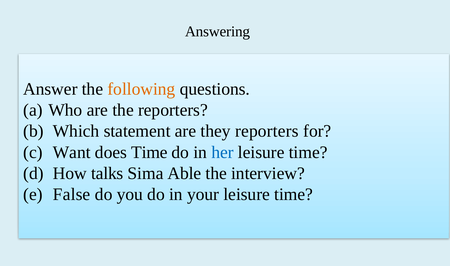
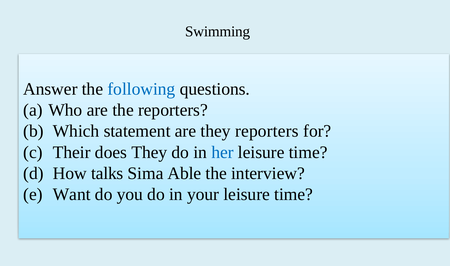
Answering: Answering -> Swimming (218, 32)
following colour: orange -> blue (141, 89)
Want: Want -> Their (72, 152)
does Time: Time -> They (149, 152)
False: False -> Want (72, 194)
